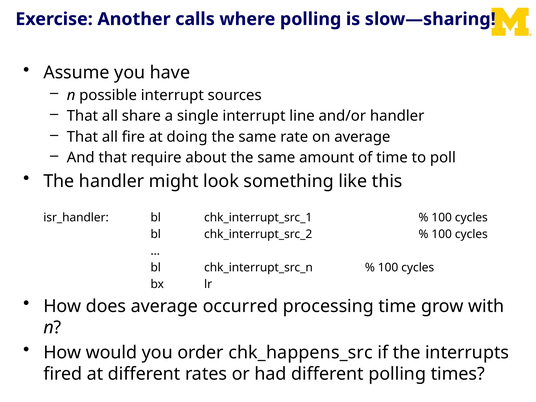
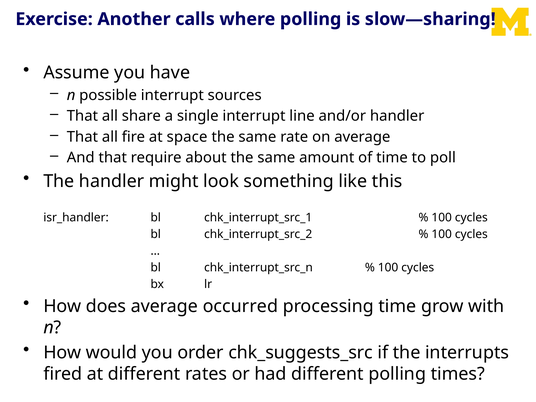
doing: doing -> space (187, 137)
chk_happens_src: chk_happens_src -> chk_suggests_src (301, 353)
